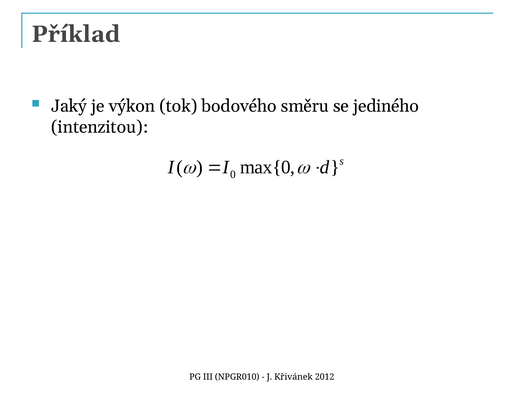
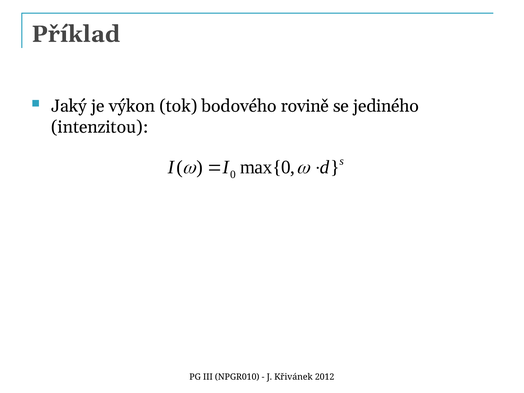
směru: směru -> rovině (305, 106)
